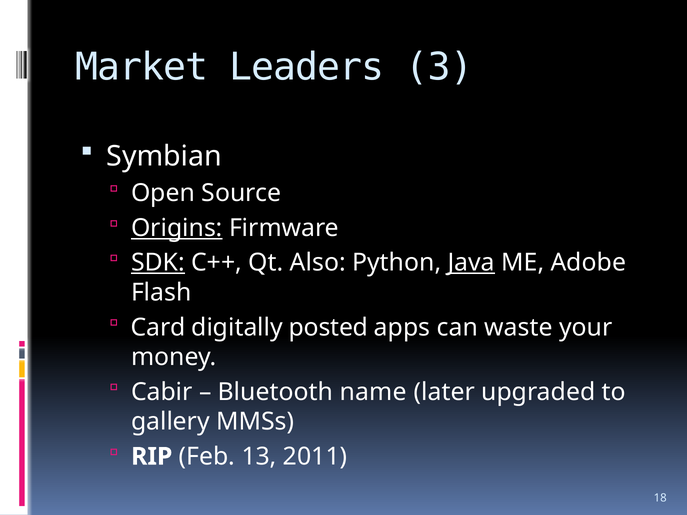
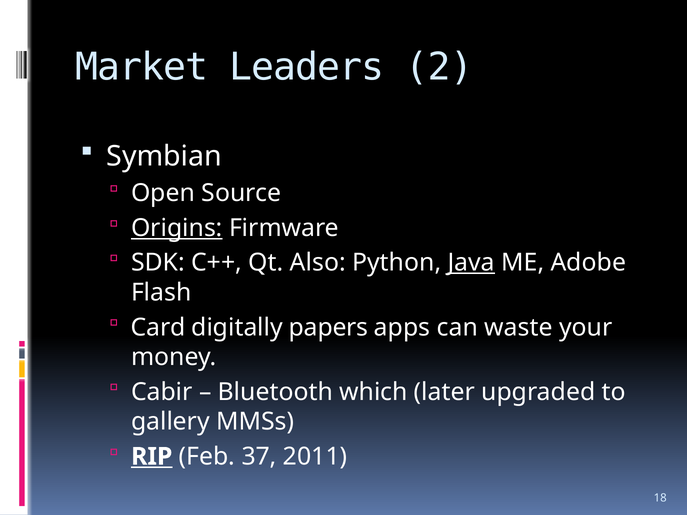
3: 3 -> 2 (439, 67)
SDK underline: present -> none (158, 263)
posted: posted -> papers (329, 328)
name: name -> which (373, 392)
RIP underline: none -> present (152, 457)
13: 13 -> 37 (259, 457)
